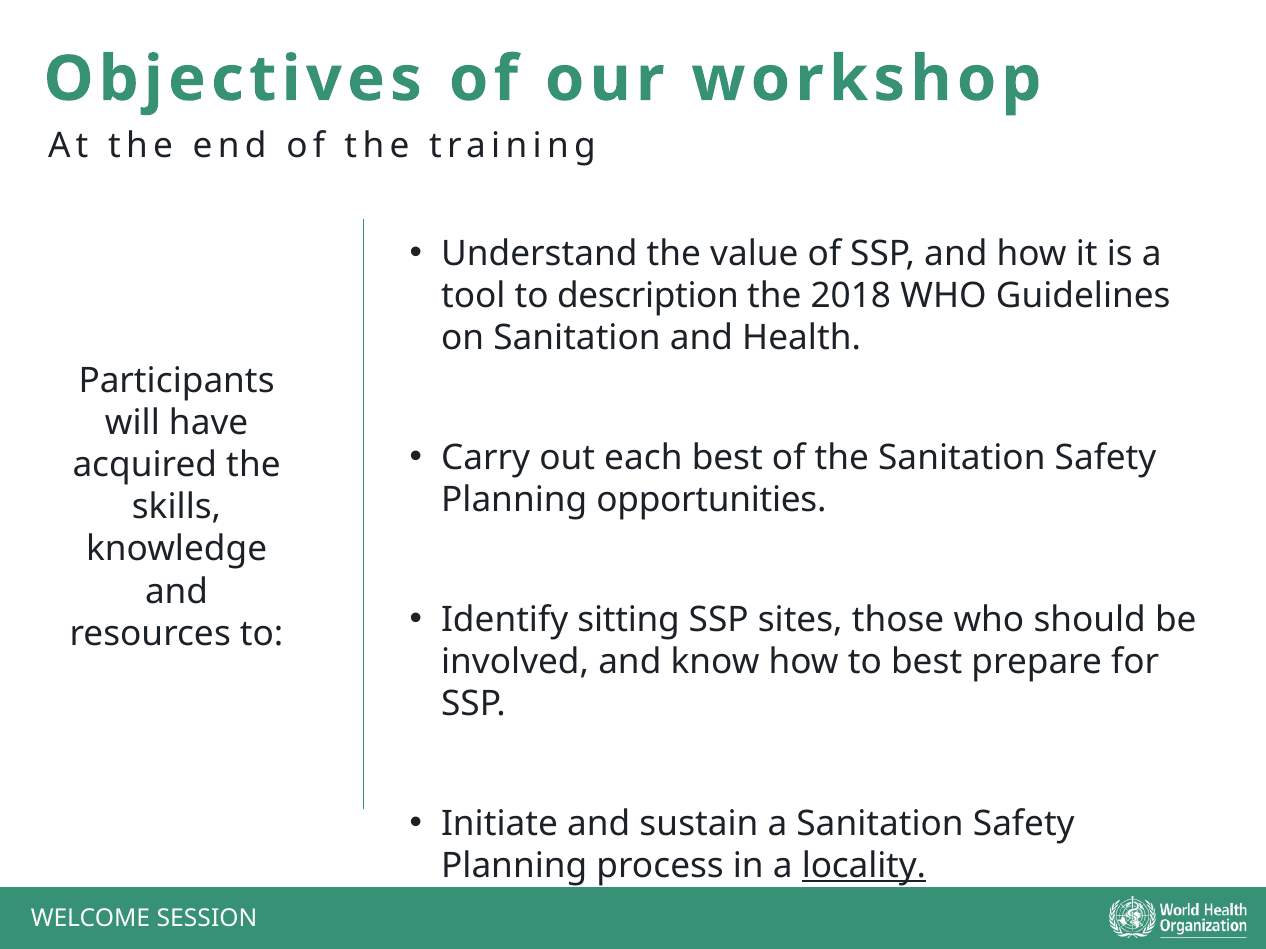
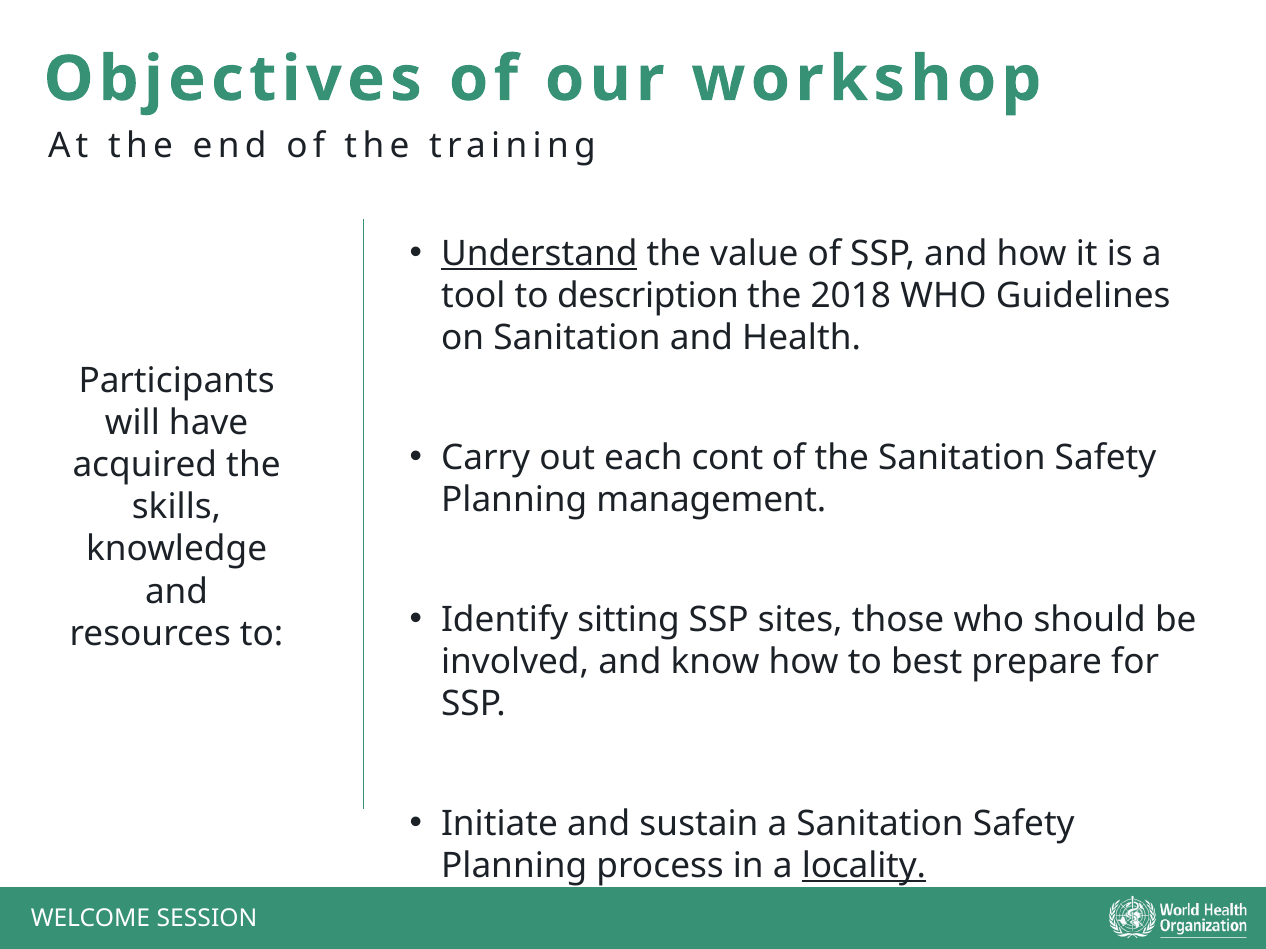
Understand underline: none -> present (539, 254)
each best: best -> cont (727, 458)
opportunities: opportunities -> management (711, 500)
